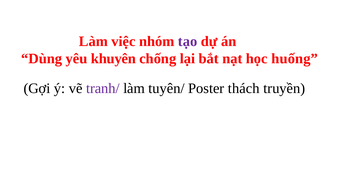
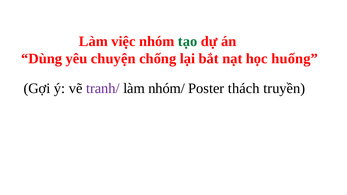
tạo colour: purple -> green (188, 41)
khuyên: khuyên -> chuyện (113, 59)
tuyên/: tuyên/ -> nhóm/ (167, 88)
